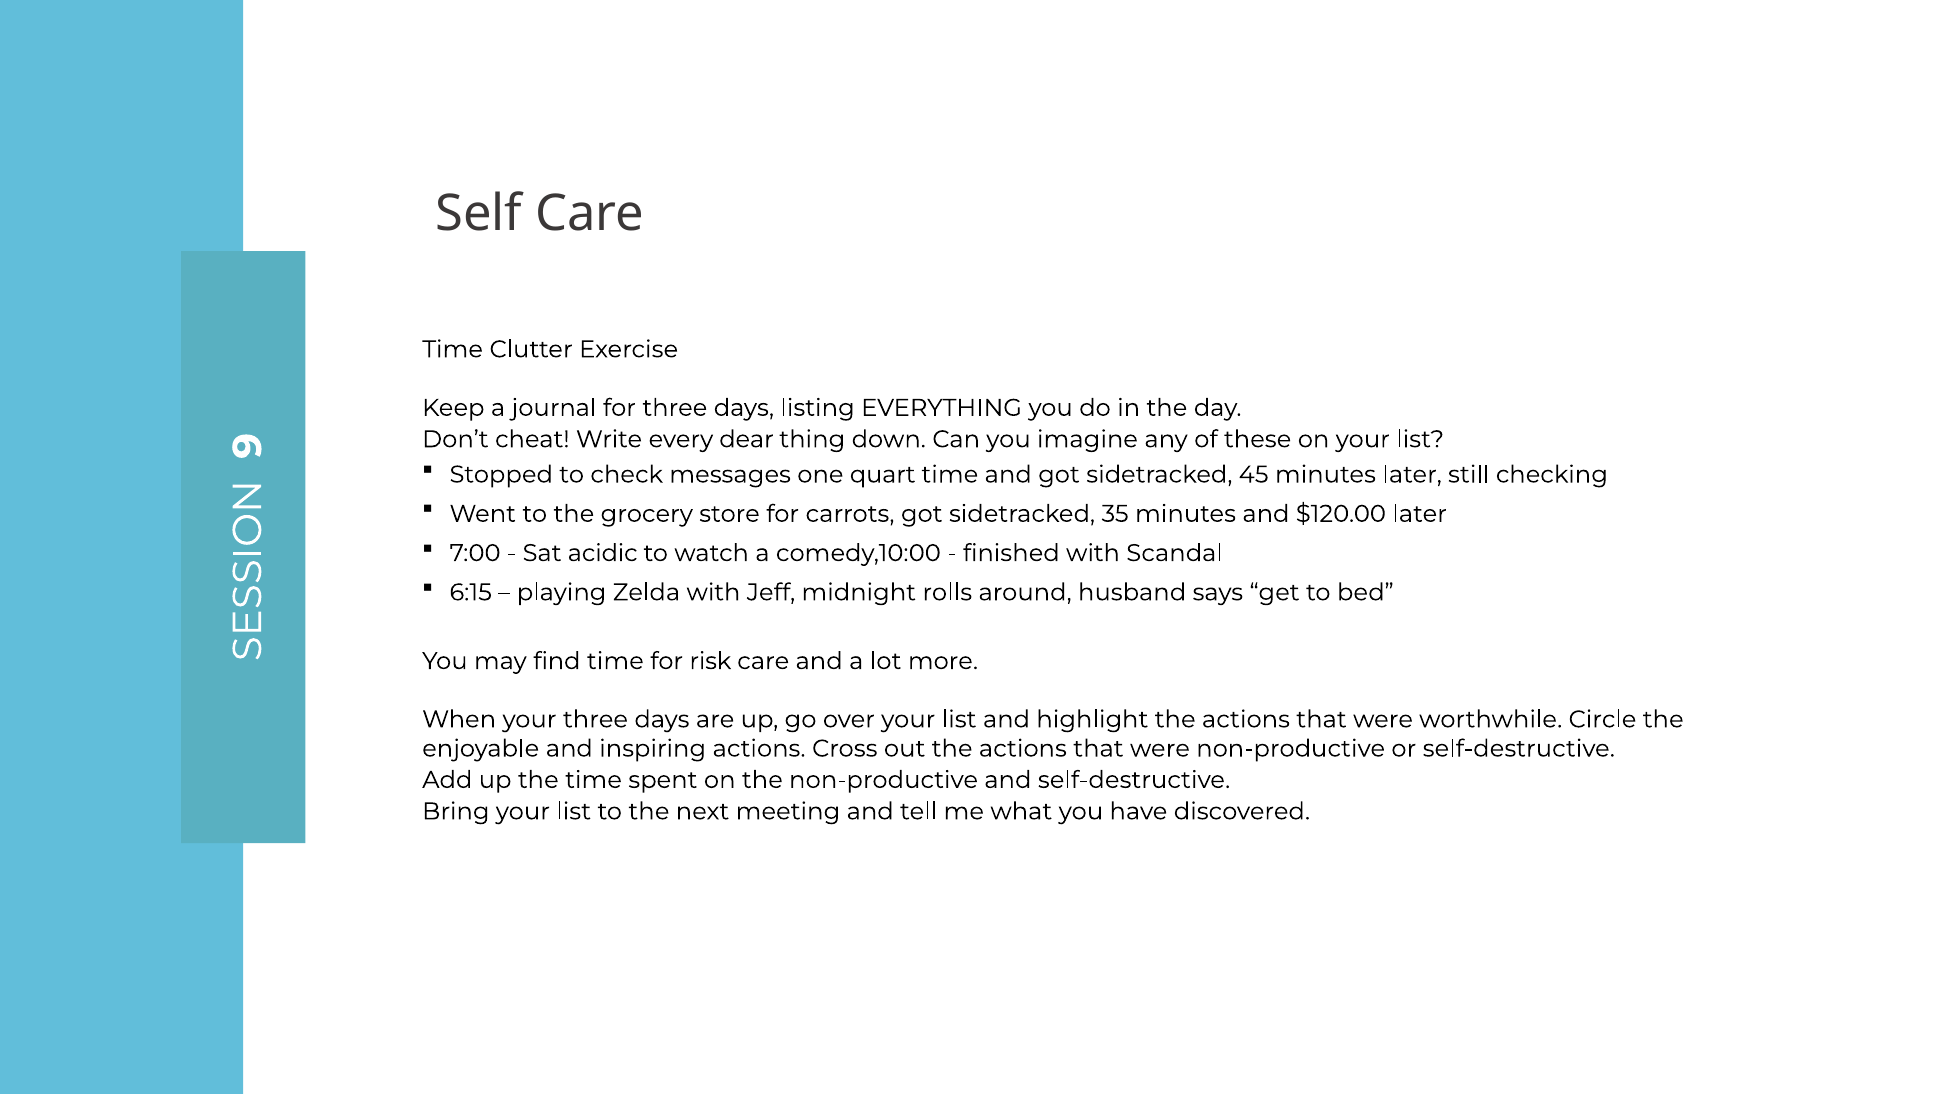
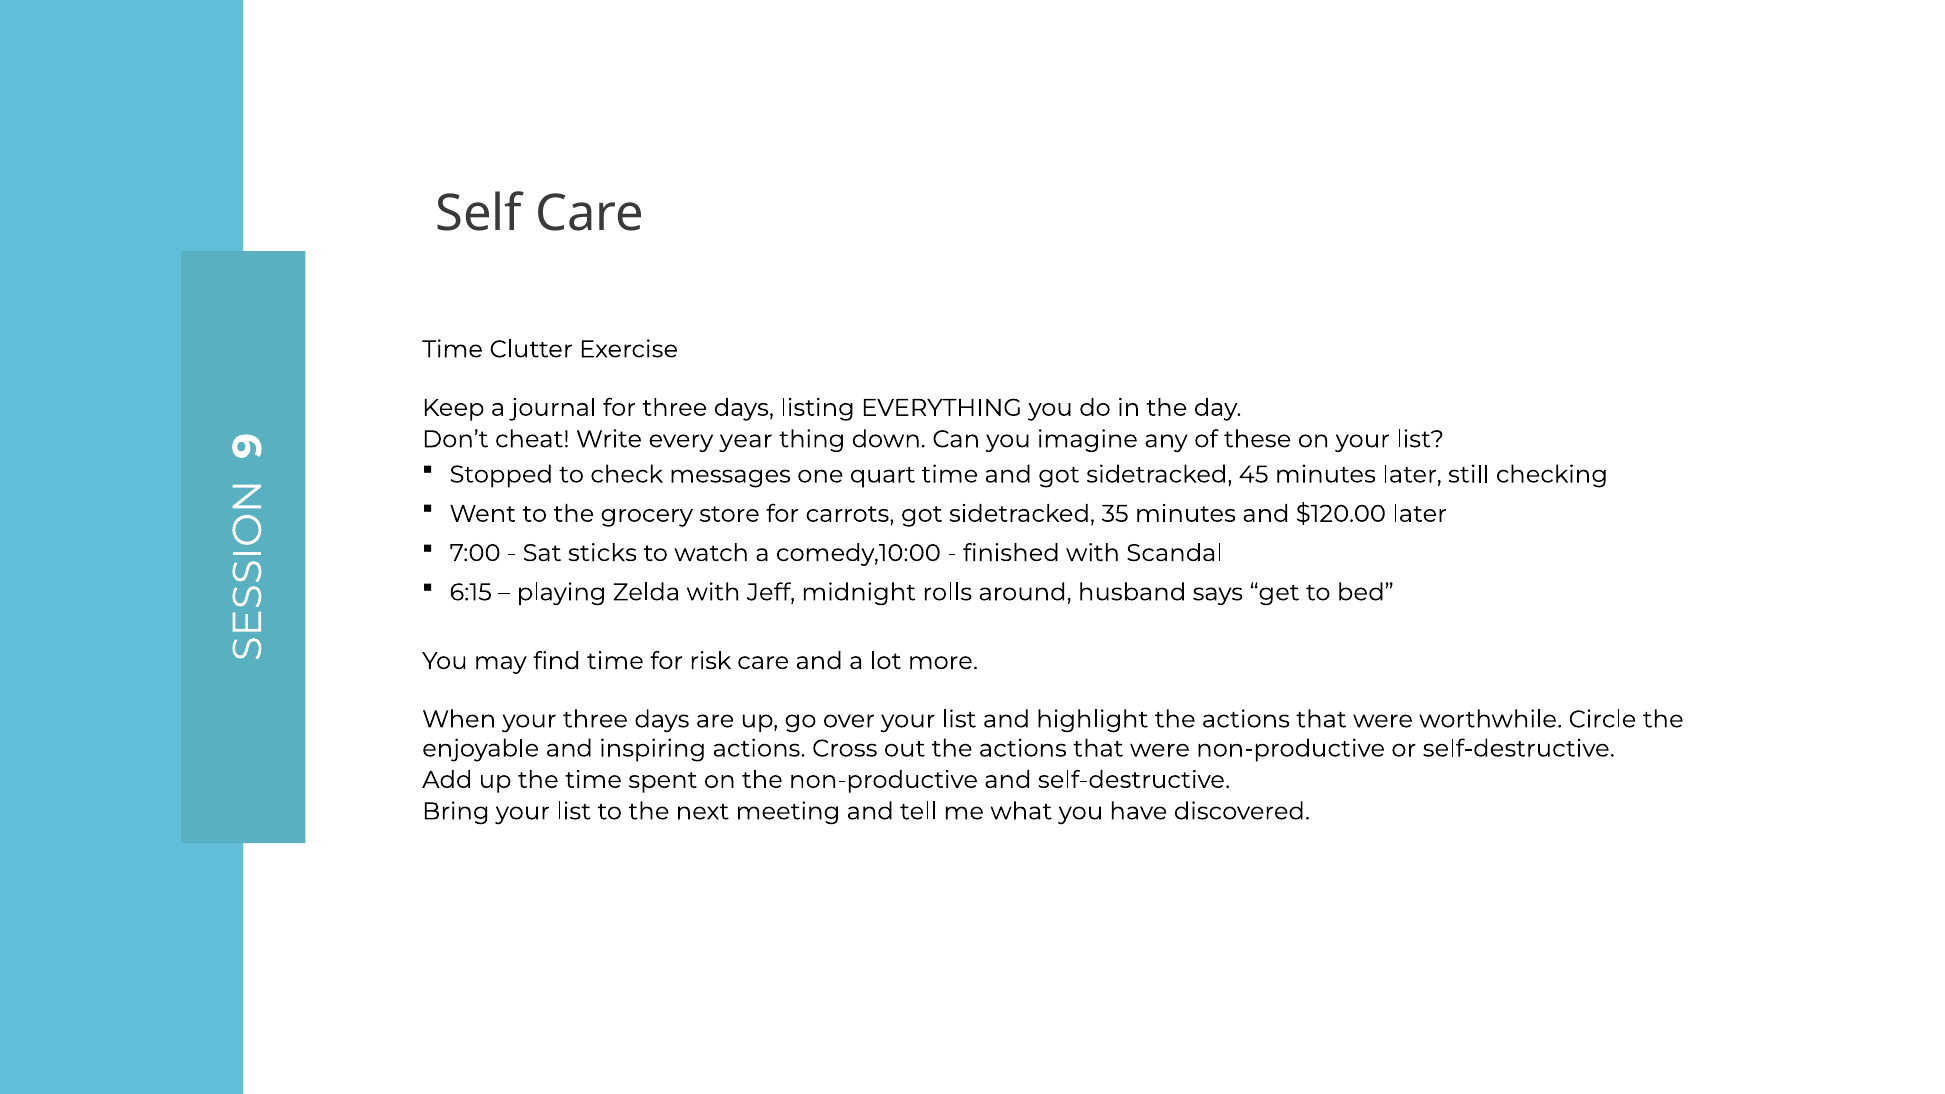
dear: dear -> year (746, 439)
acidic: acidic -> sticks (602, 553)
